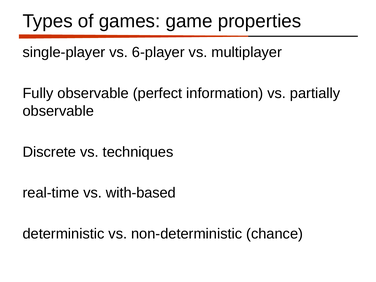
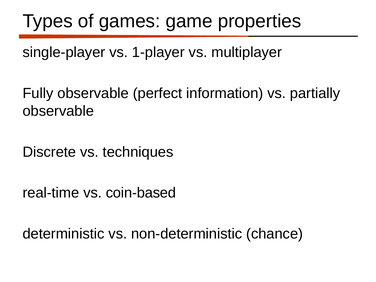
6-player: 6-player -> 1-player (158, 52)
with-based: with-based -> coin-based (141, 193)
